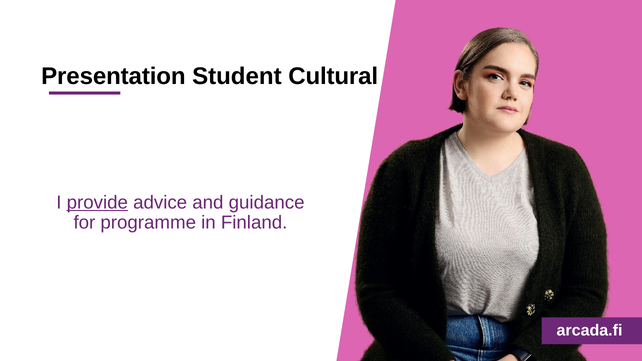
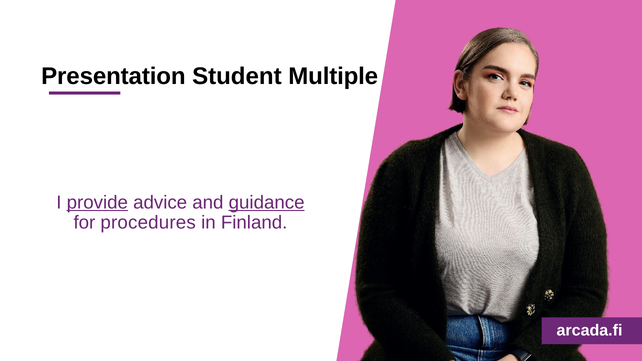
Cultural: Cultural -> Multiple (333, 77)
guidance underline: none -> present (267, 203)
programme: programme -> procedures (148, 223)
